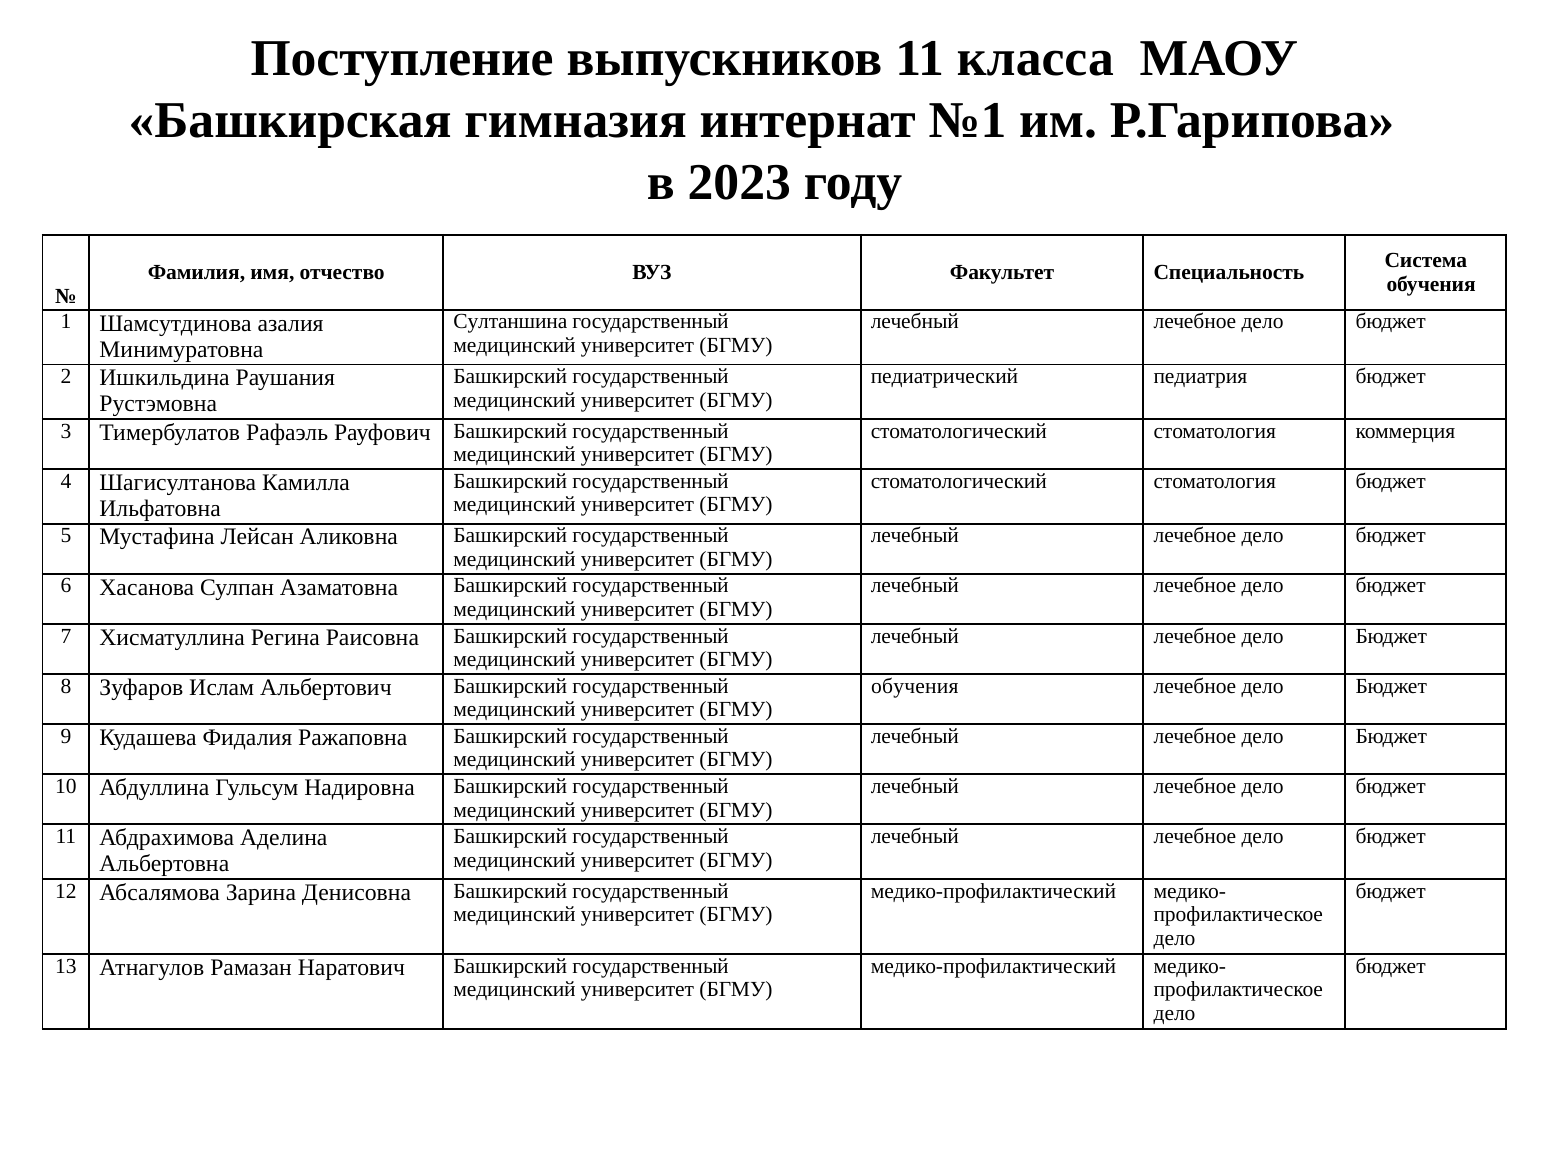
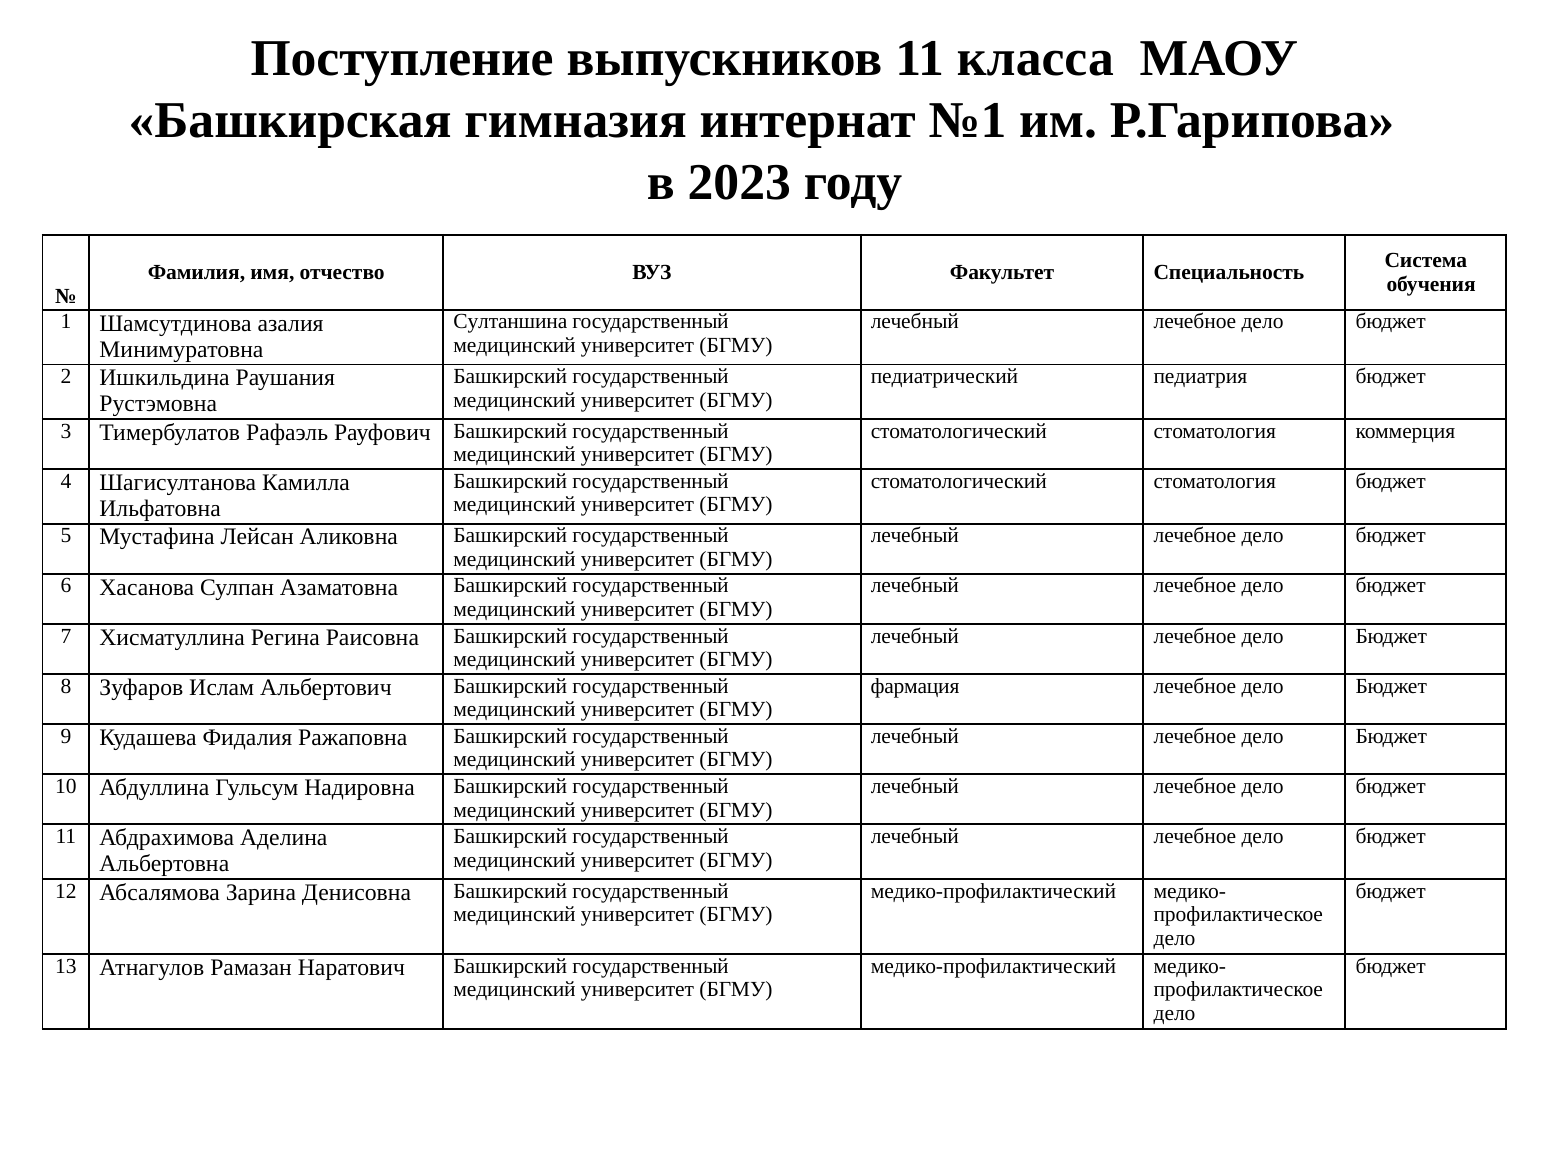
обучения: обучения -> фармация (915, 687)
